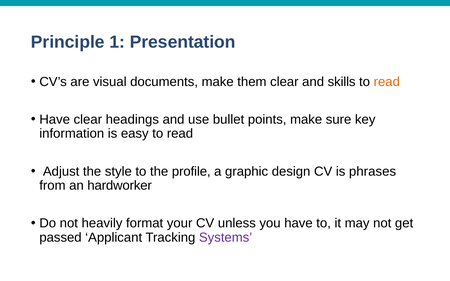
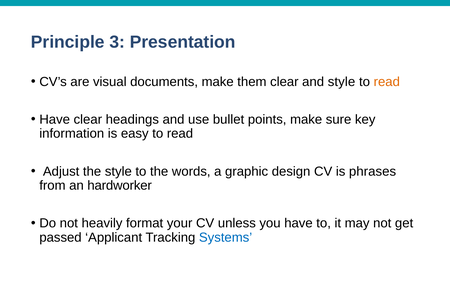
1: 1 -> 3 (117, 42)
and skills: skills -> style (342, 82)
profile: profile -> words (191, 172)
Systems colour: purple -> blue (226, 238)
